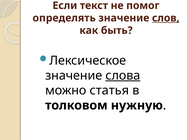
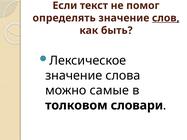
слова underline: present -> none (123, 76)
статья: статья -> самые (109, 91)
нужную: нужную -> словари (137, 106)
